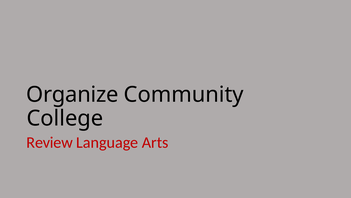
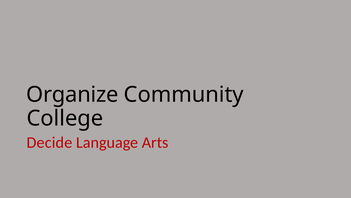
Review: Review -> Decide (49, 142)
